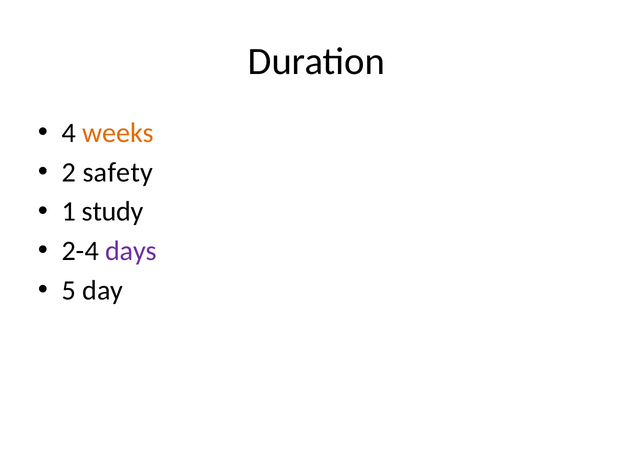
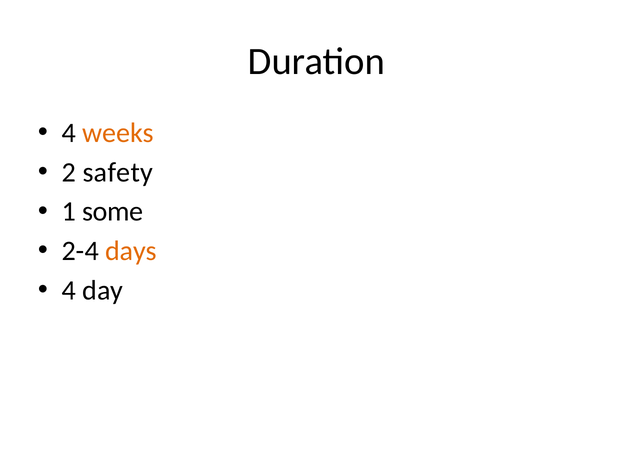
study: study -> some (113, 212)
days colour: purple -> orange (131, 251)
5: 5 -> 4 (69, 290)
